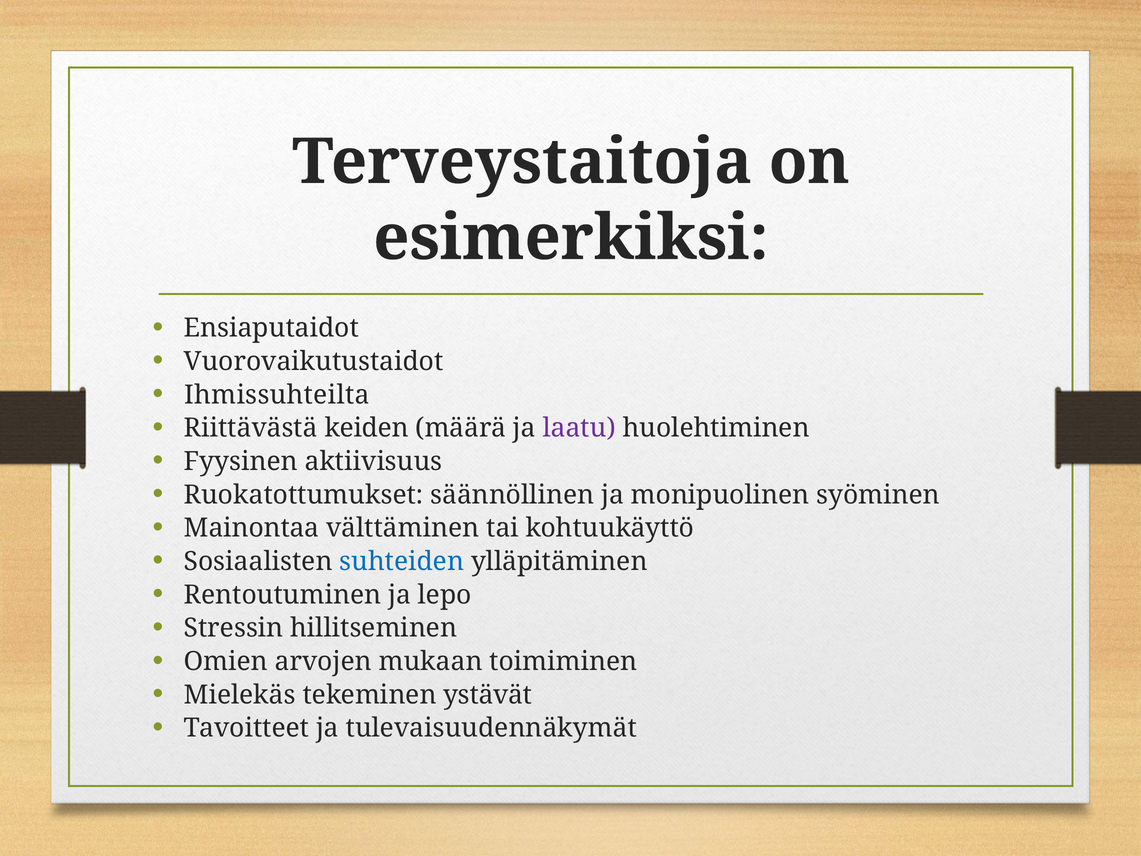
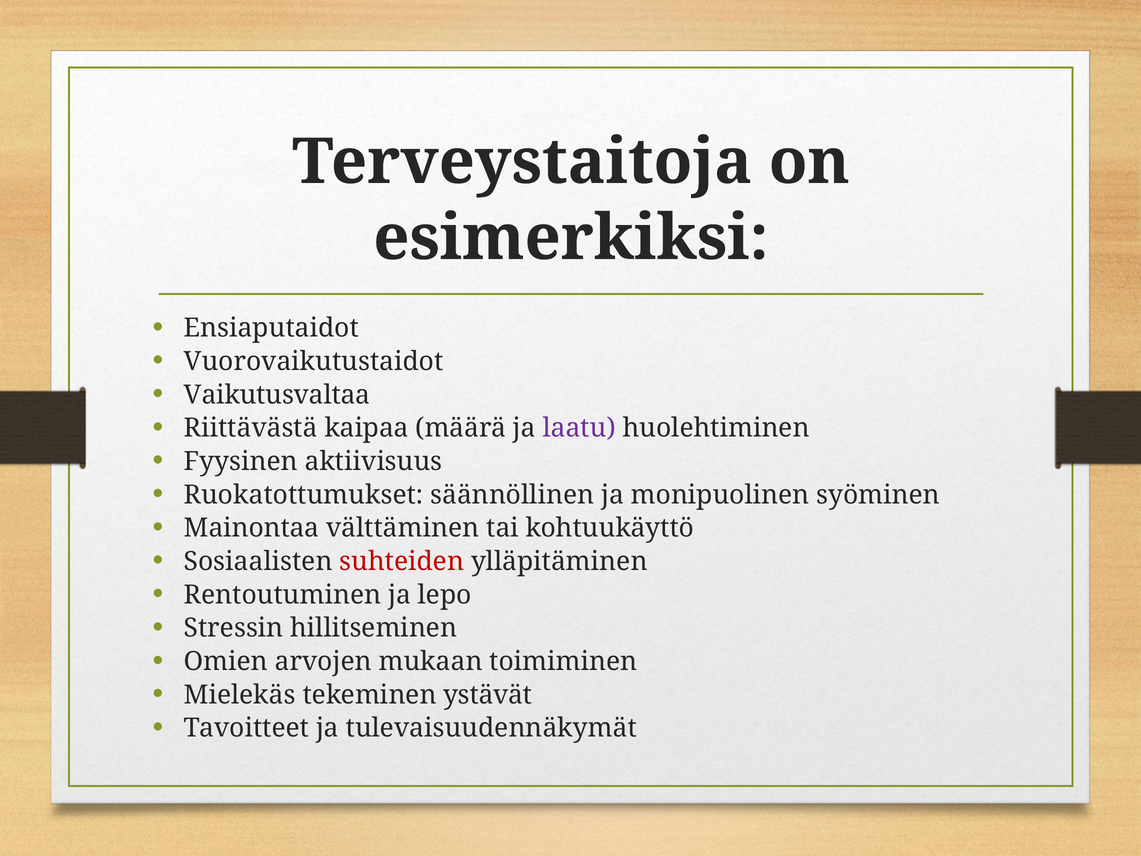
Ihmissuhteilta: Ihmissuhteilta -> Vaikutusvaltaa (277, 395)
keiden: keiden -> kaipaa (367, 428)
suhteiden colour: blue -> red (402, 561)
